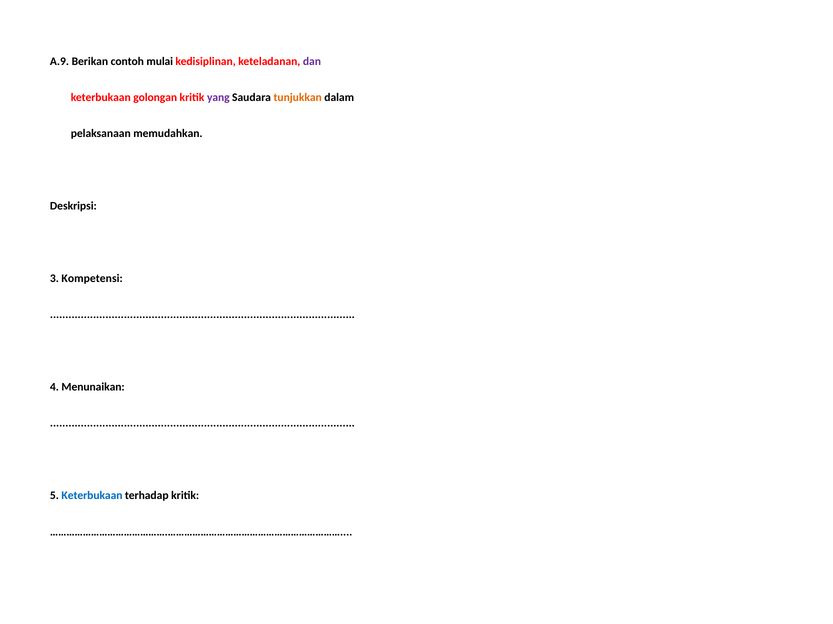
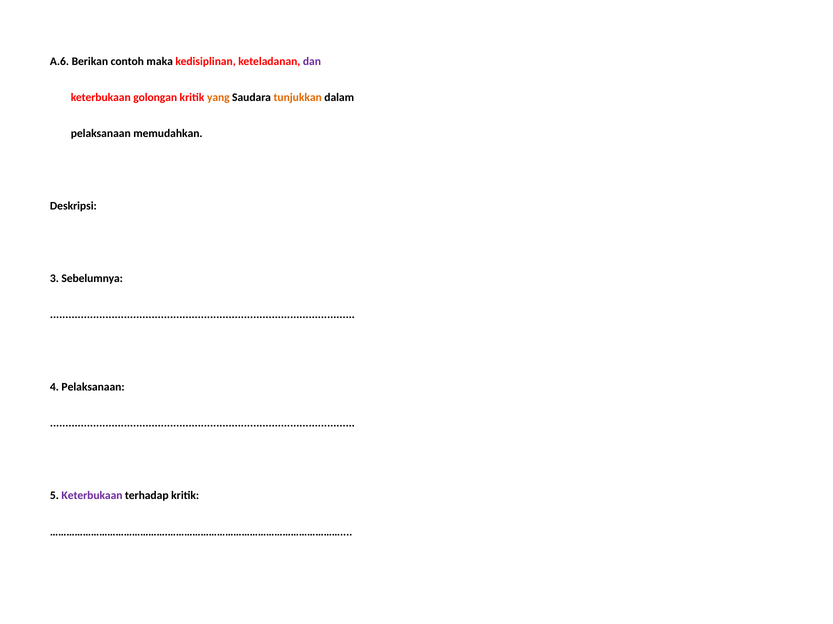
A.9: A.9 -> A.6 (60, 61)
mulai: mulai -> maka (160, 61)
yang colour: purple -> orange (218, 98)
Kompetensi: Kompetensi -> Sebelumnya (92, 279)
4 Menunaikan: Menunaikan -> Pelaksanaan (93, 387)
Keterbukaan colour: blue -> purple (92, 496)
